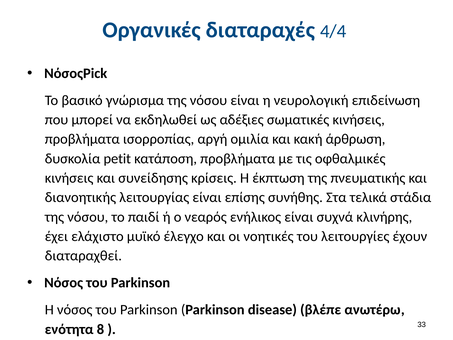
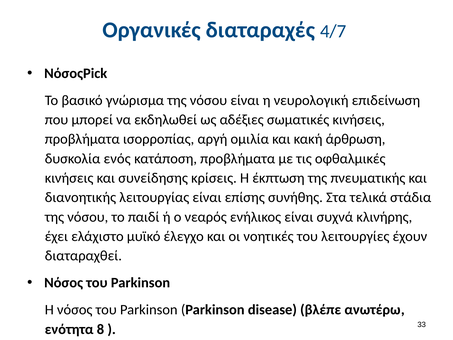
4/4: 4/4 -> 4/7 (333, 31)
petit: petit -> ενός (117, 159)
